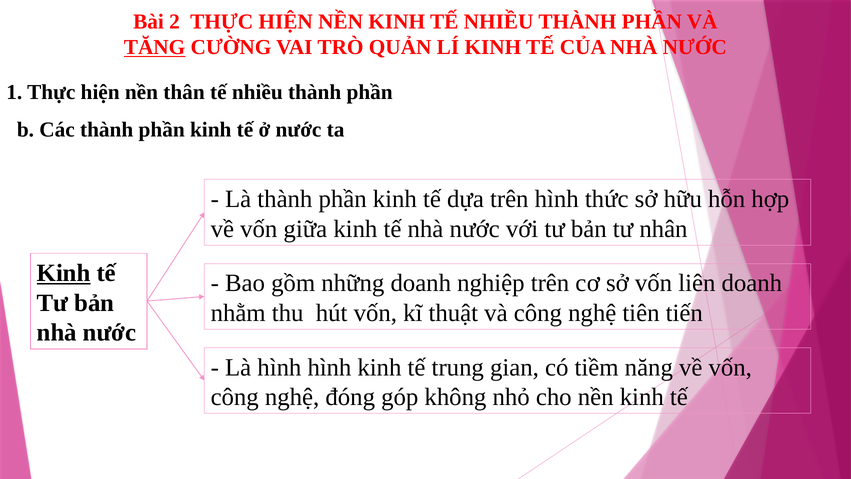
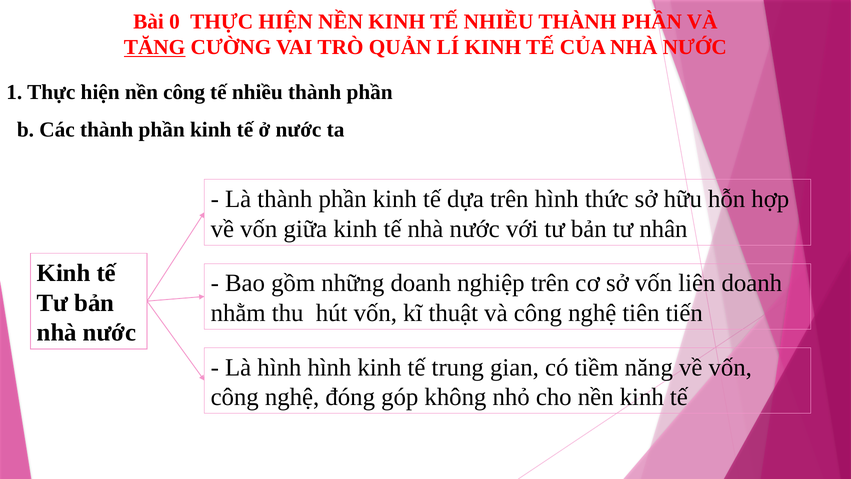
2: 2 -> 0 (174, 22)
nền thân: thân -> công (184, 92)
Kinh underline: present -> none (64, 273)
